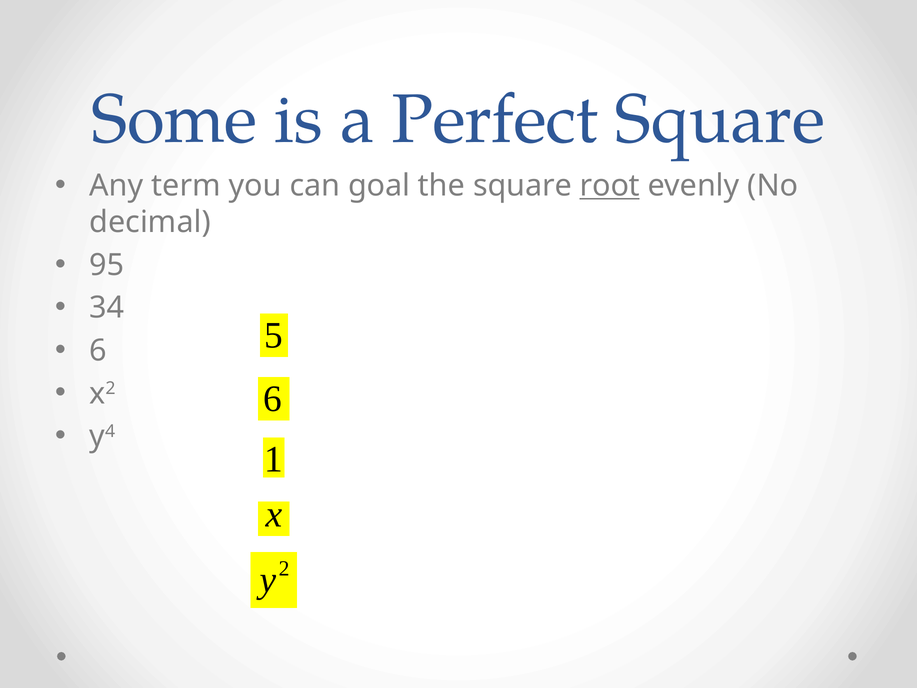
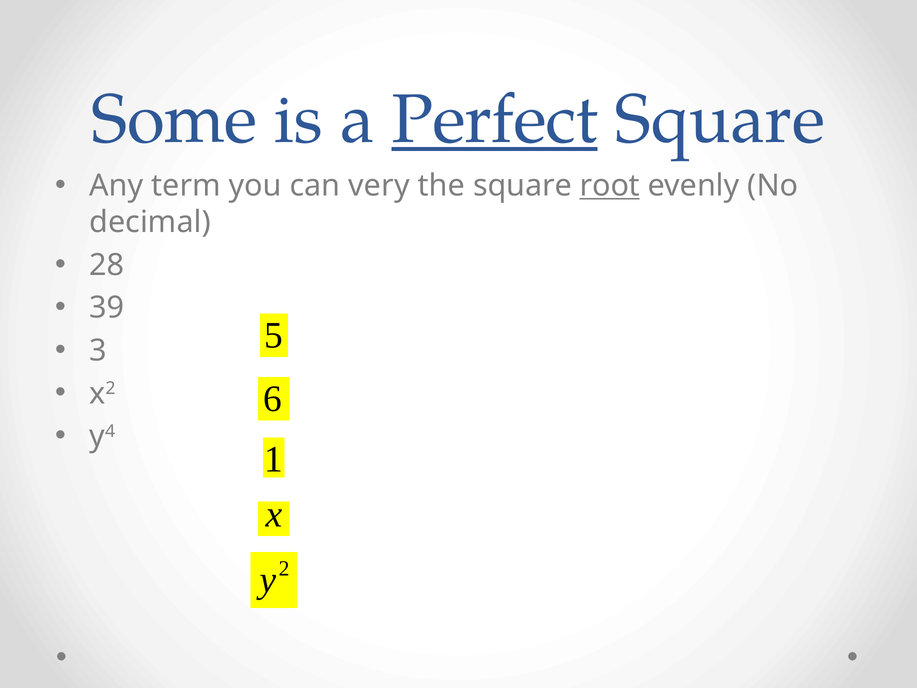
Perfect underline: none -> present (495, 119)
goal: goal -> very (379, 186)
95: 95 -> 28 (107, 265)
34: 34 -> 39 (107, 308)
6: 6 -> 3 (98, 351)
